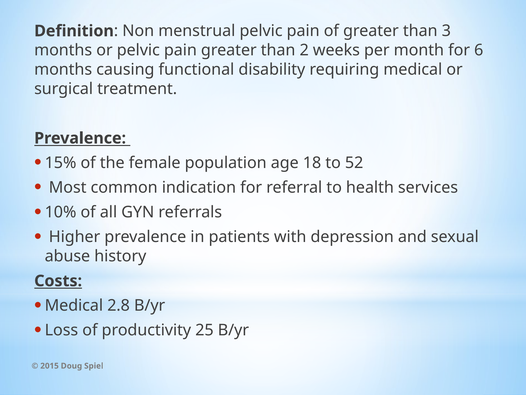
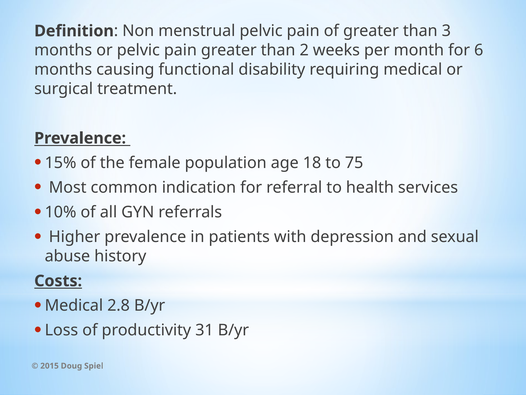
52: 52 -> 75 (354, 163)
25: 25 -> 31 (204, 330)
